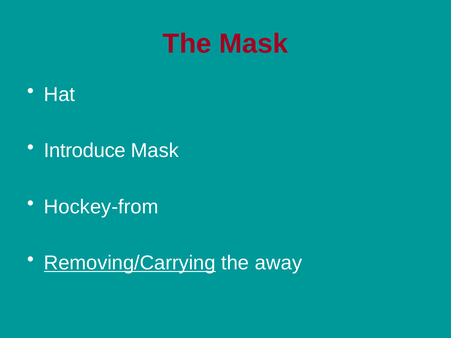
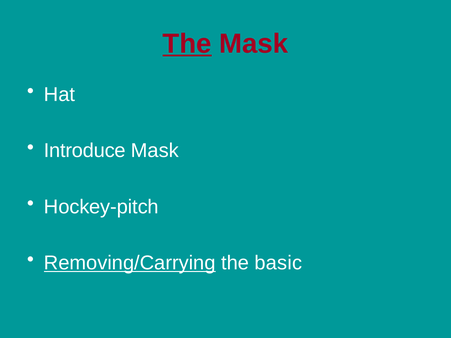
The underline: none -> present (187, 44)
Hockey-from: Hockey-from -> Hockey-pitch (101, 207)
away: away -> basic (278, 263)
